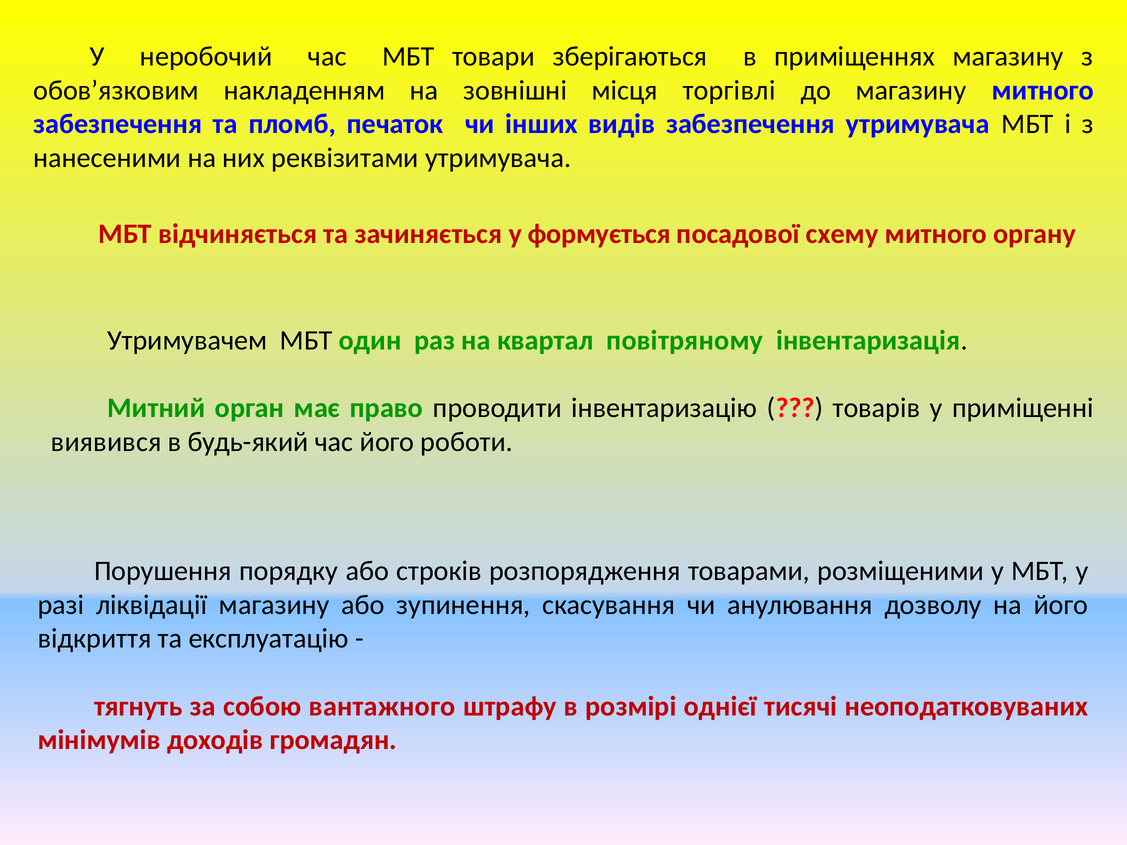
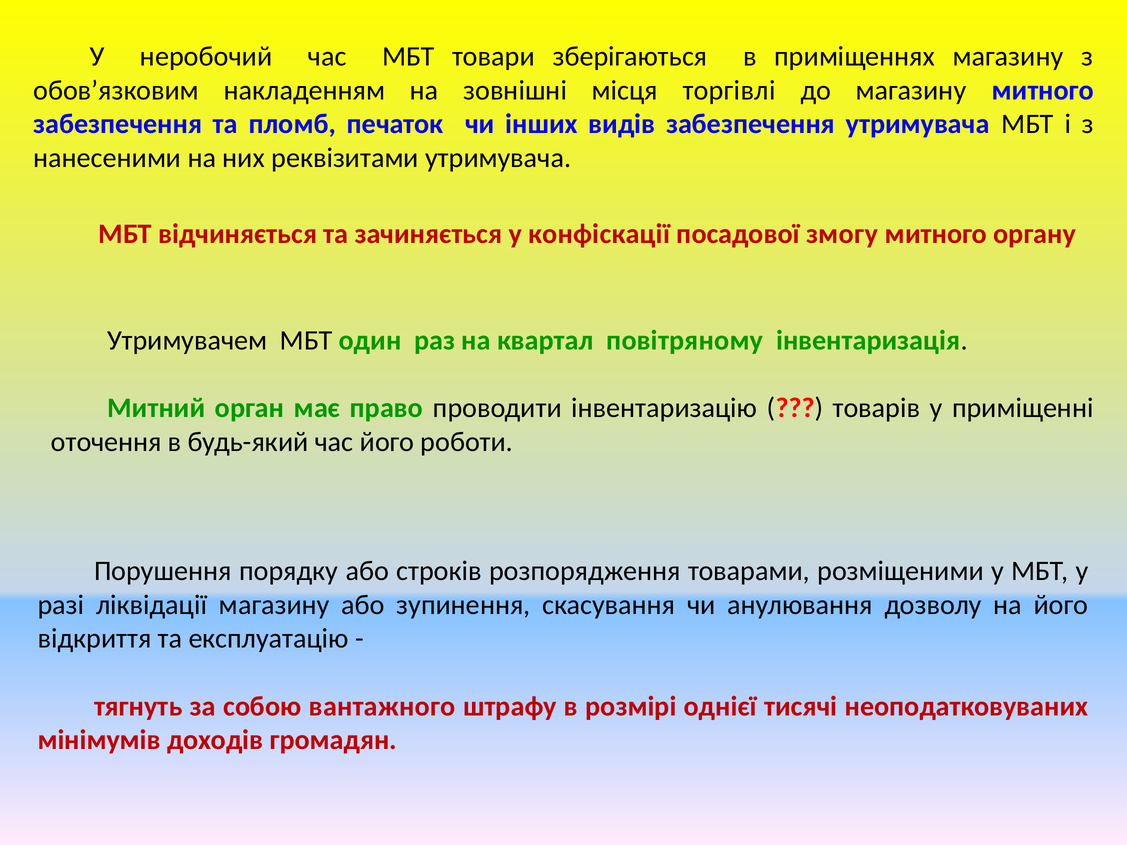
формується: формується -> конфіскації (599, 234)
схему: схему -> змогу (842, 234)
виявився: виявився -> оточення (106, 442)
